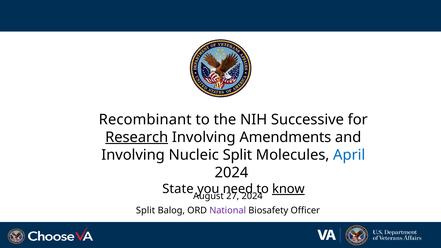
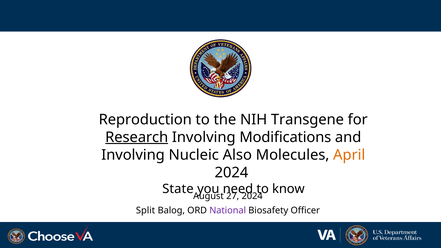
Recombinant: Recombinant -> Reproduction (145, 120)
Successive: Successive -> Transgene (307, 120)
Amendments: Amendments -> Modifications (285, 137)
Nucleic Split: Split -> Also (237, 155)
April colour: blue -> orange (349, 155)
know underline: present -> none (288, 189)
